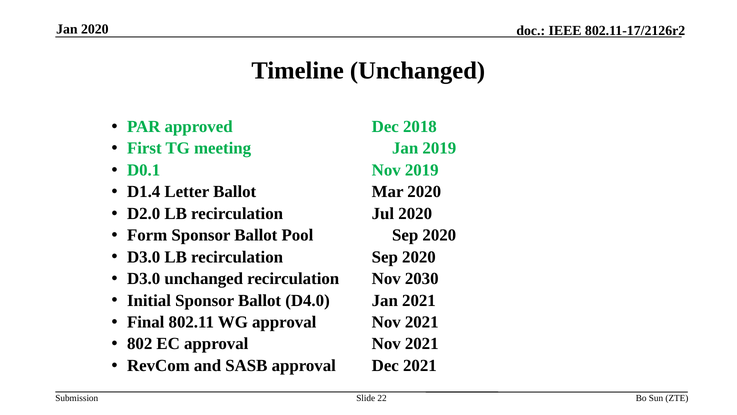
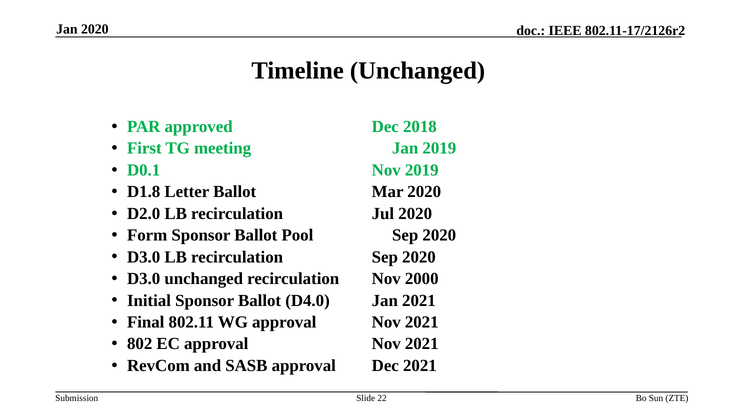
D1.4: D1.4 -> D1.8 (144, 192)
2030: 2030 -> 2000 (422, 278)
